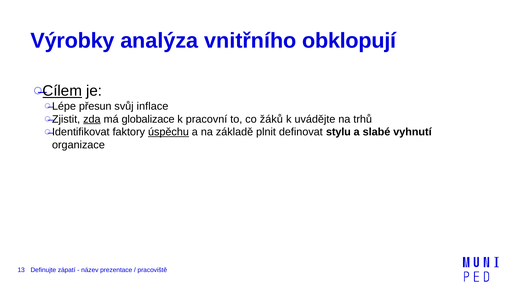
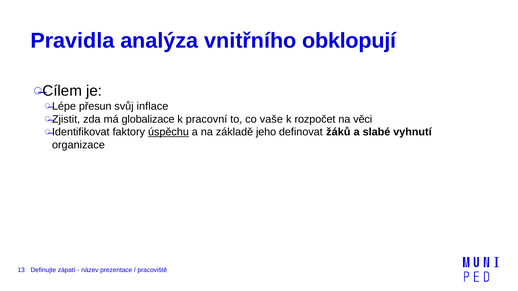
Výrobky: Výrobky -> Pravidla (72, 41)
Cílem underline: present -> none (62, 91)
zda underline: present -> none (92, 119)
žáků: žáků -> vaše (271, 119)
uvádějte: uvádějte -> rozpočet (315, 119)
trhů: trhů -> věci (363, 119)
plnit: plnit -> jeho (266, 132)
stylu: stylu -> žáků (338, 132)
